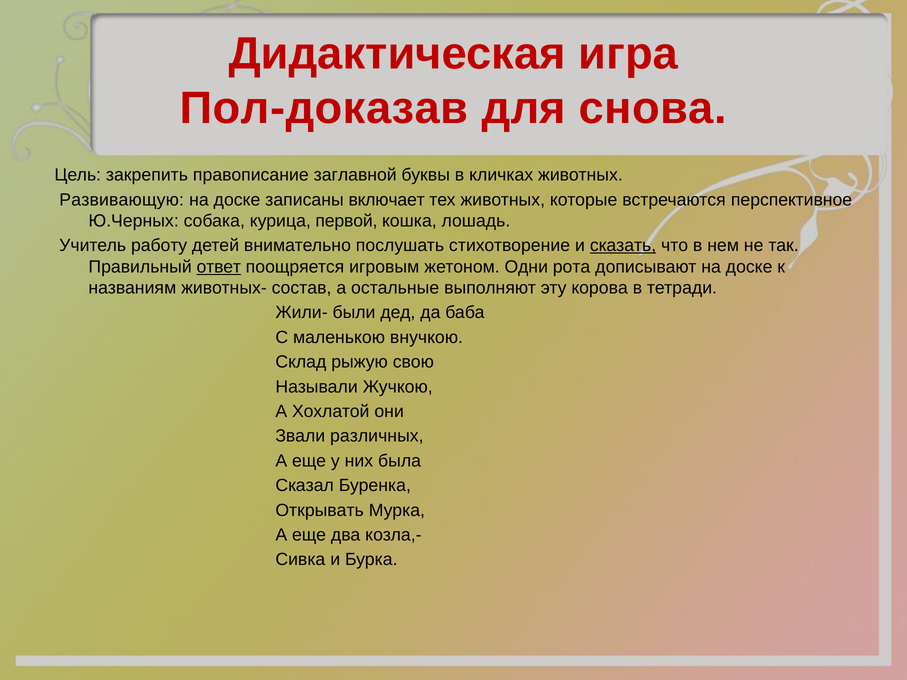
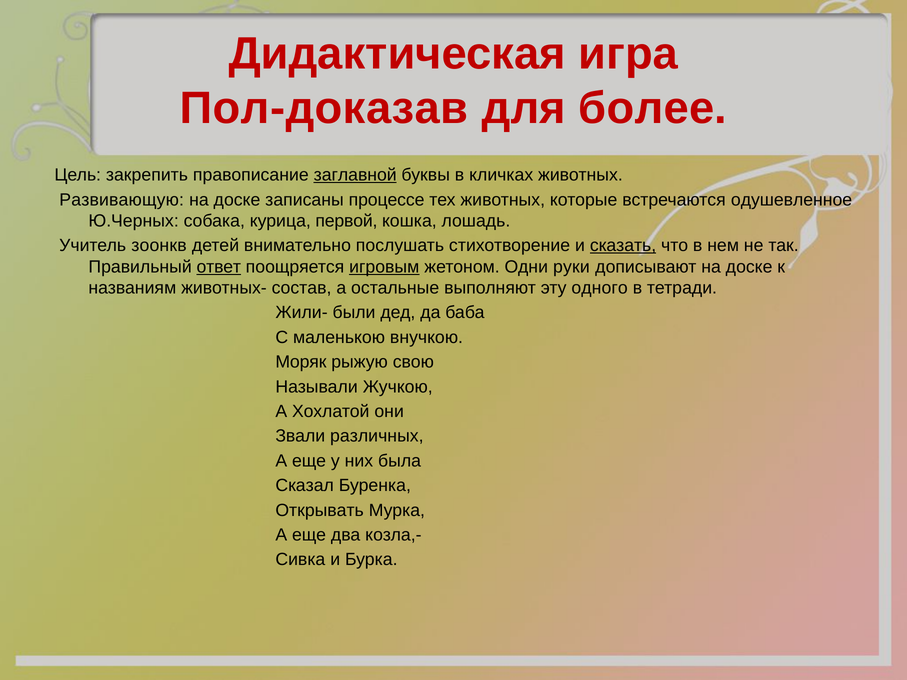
снова: снова -> более (653, 108)
заглавной underline: none -> present (355, 175)
включает: включает -> процессе (387, 200)
перспективное: перспективное -> одушевленное (792, 200)
работу: работу -> зоонкв (159, 246)
игровым underline: none -> present (384, 267)
рота: рота -> руки (571, 267)
корова: корова -> одного (600, 288)
Склад: Склад -> Моряк (301, 362)
